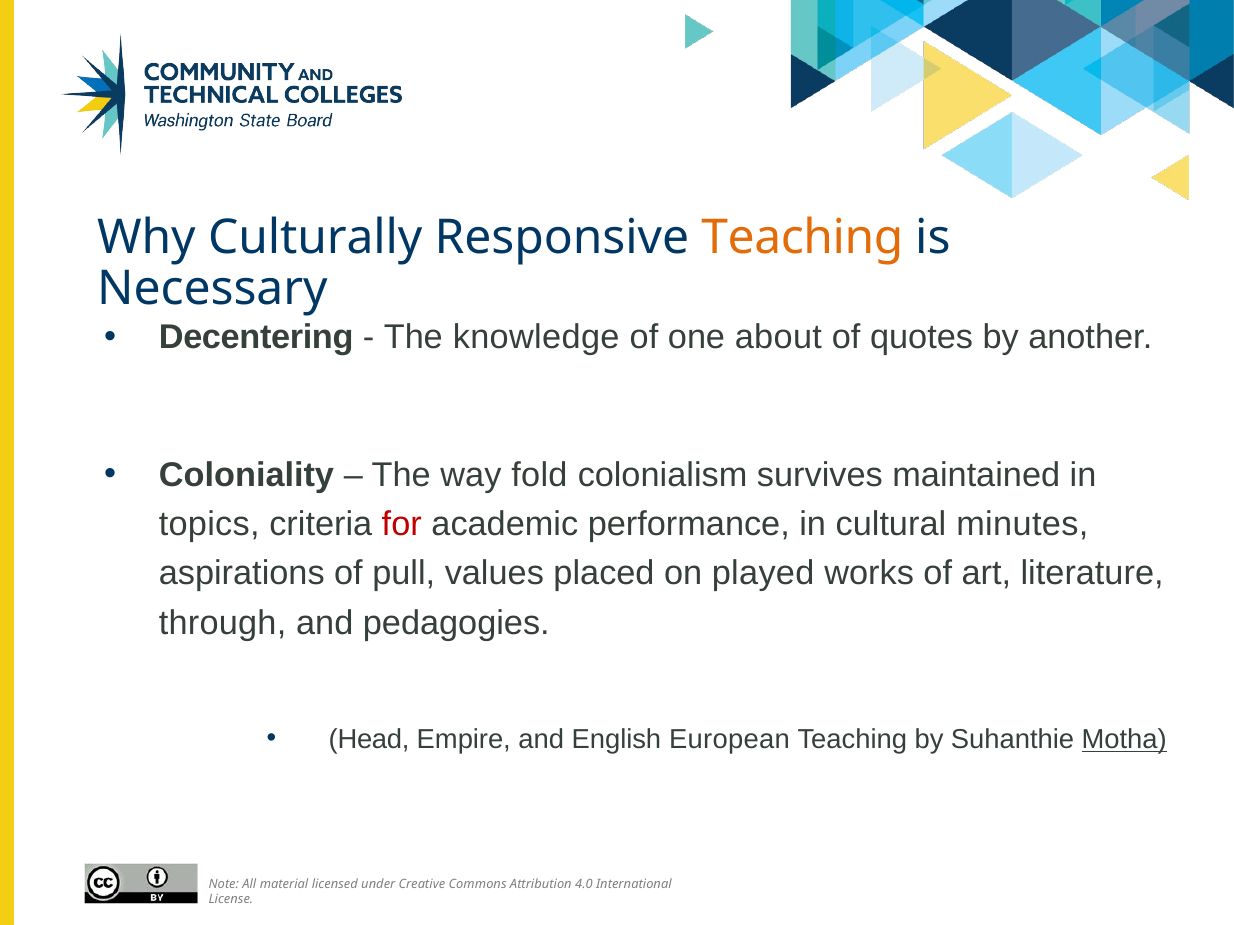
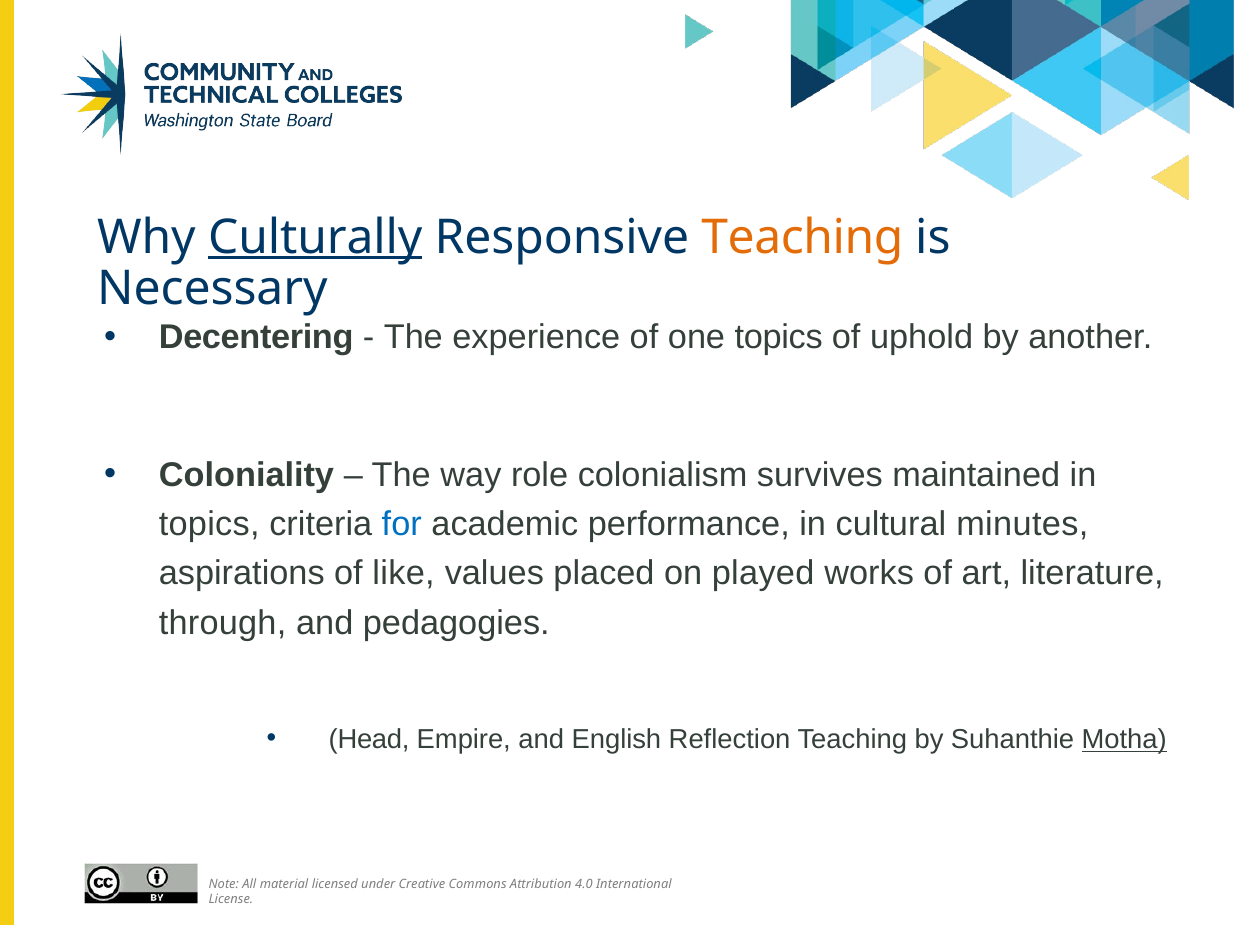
Culturally underline: none -> present (315, 237)
knowledge: knowledge -> experience (536, 338)
one about: about -> topics (779, 338)
quotes: quotes -> uphold (922, 338)
fold: fold -> role (540, 475)
for colour: red -> blue (402, 524)
pull: pull -> like (404, 574)
European: European -> Reflection (730, 740)
